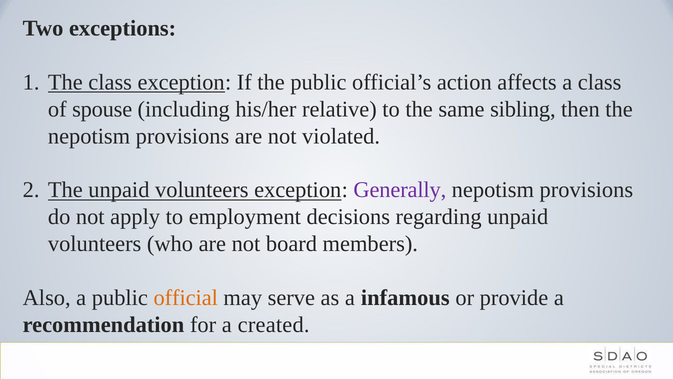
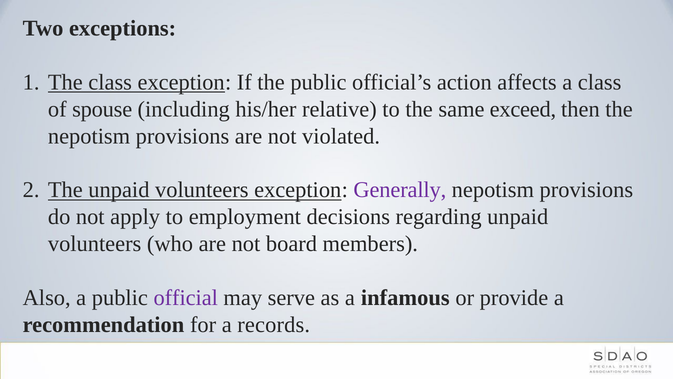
sibling: sibling -> exceed (523, 109)
official colour: orange -> purple (186, 298)
created: created -> records (274, 324)
